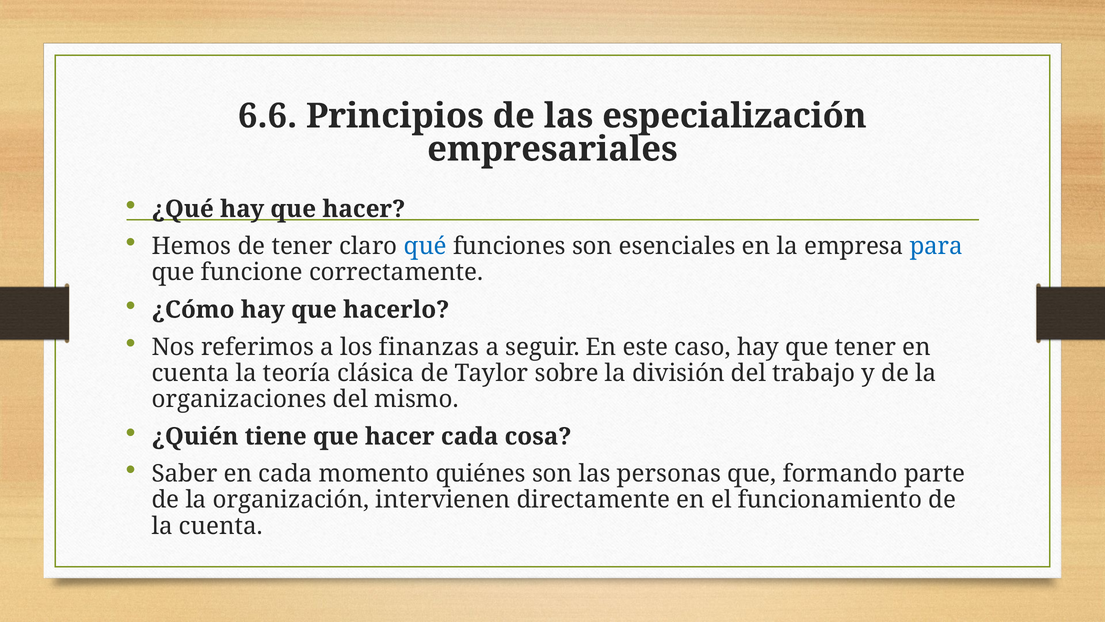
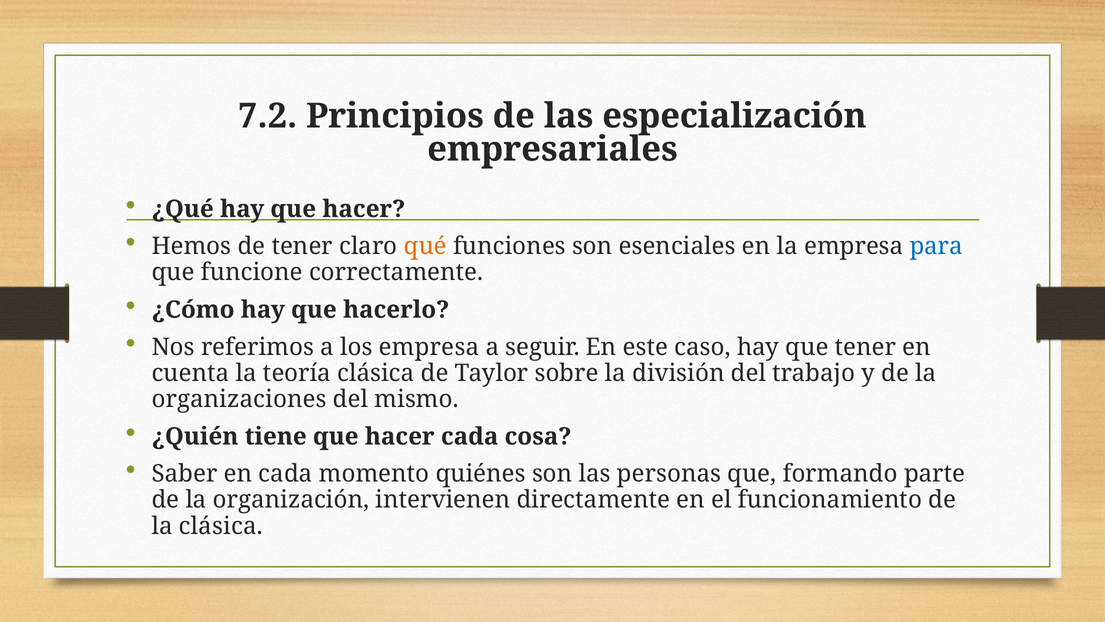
6.6: 6.6 -> 7.2 (268, 116)
qué colour: blue -> orange (425, 246)
los finanzas: finanzas -> empresa (429, 347)
la cuenta: cuenta -> clásica (221, 526)
